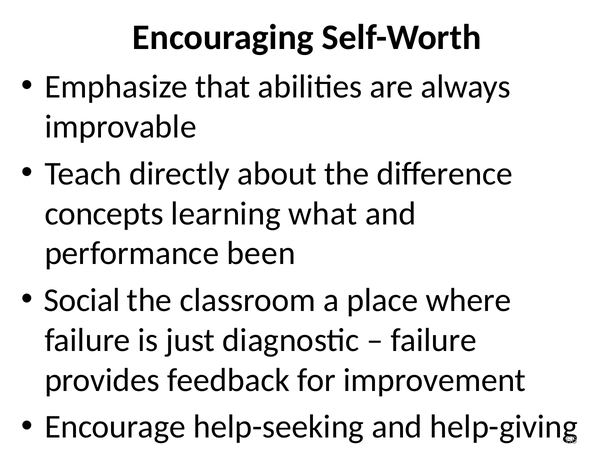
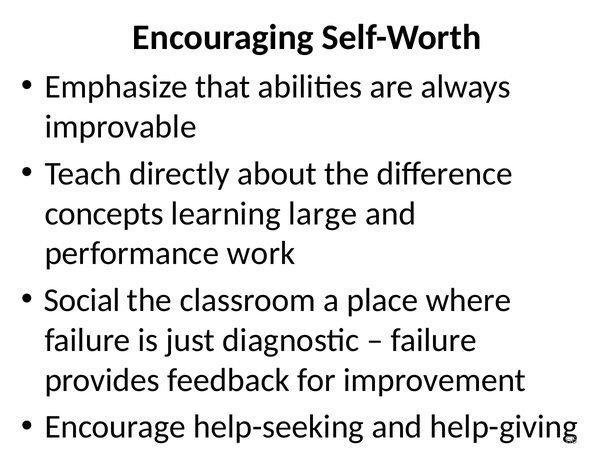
what: what -> large (323, 213)
been: been -> work (261, 253)
